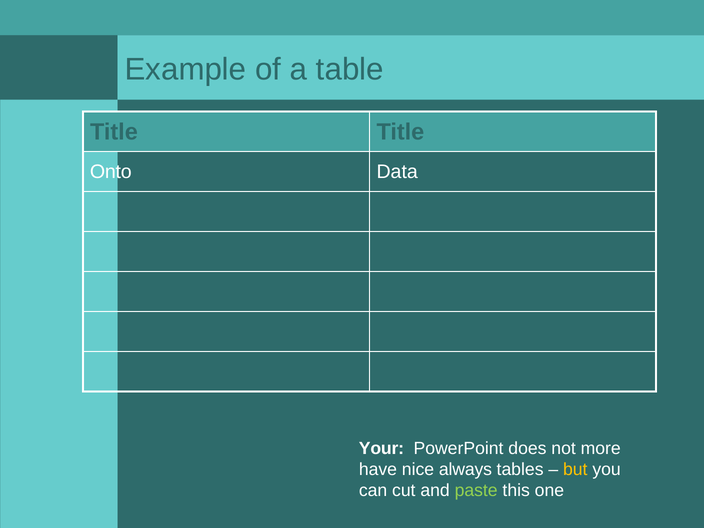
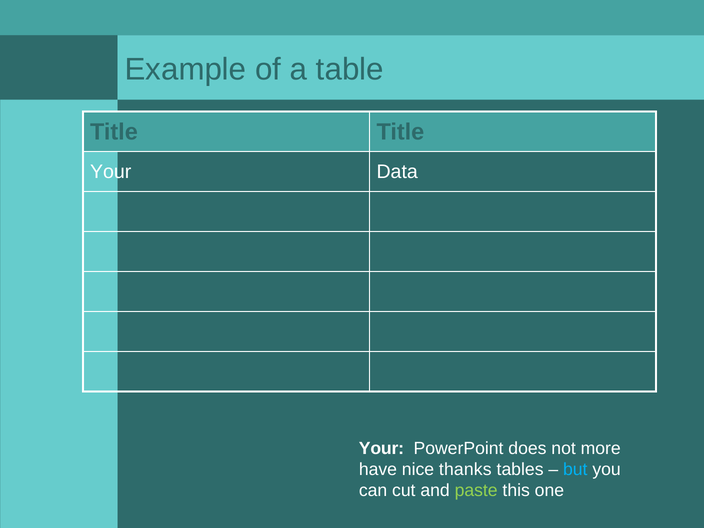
Onto: Onto -> Your (111, 172)
always: always -> thanks (465, 469)
but colour: yellow -> light blue (575, 469)
